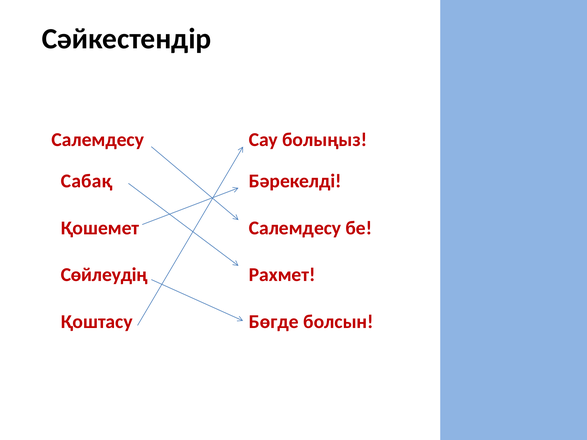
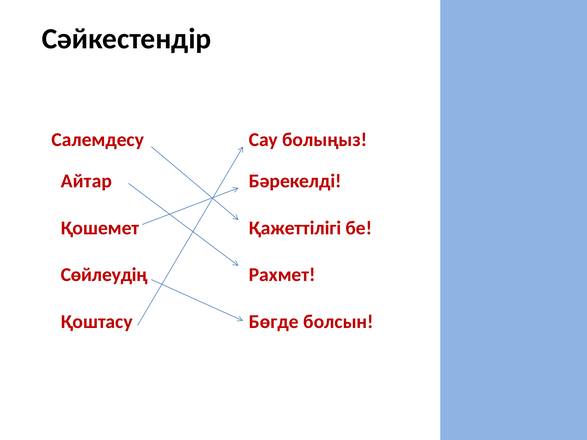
Сабақ: Сабақ -> Айтар (86, 181)
Салемдесу: Салемдесу -> Қажеттілігі (295, 228)
